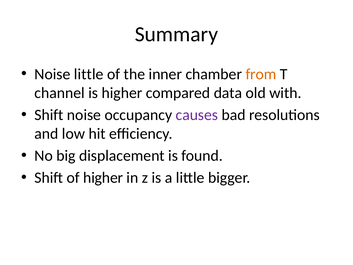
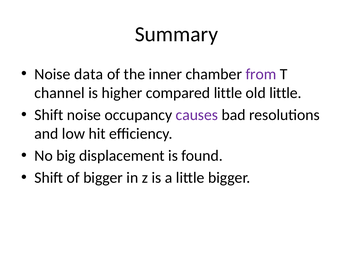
Noise little: little -> data (89, 74)
from colour: orange -> purple (261, 74)
compared data: data -> little (228, 93)
old with: with -> little (285, 93)
of higher: higher -> bigger (103, 178)
